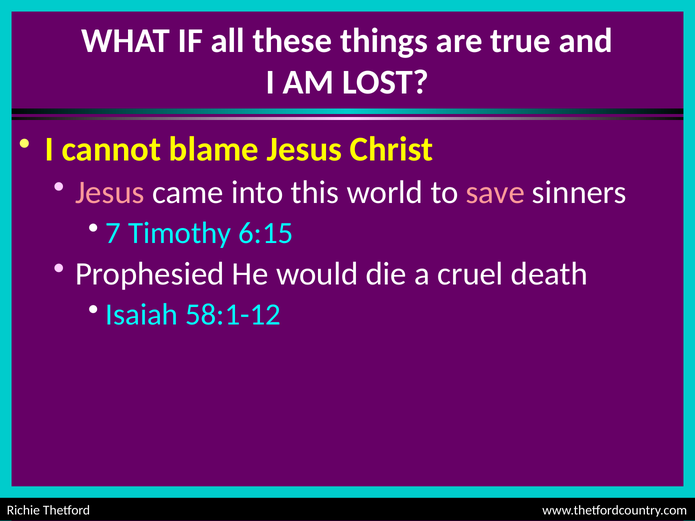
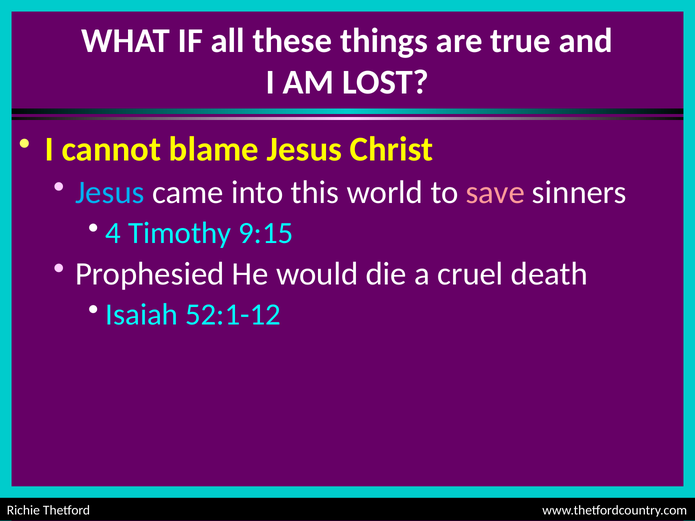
Jesus colour: pink -> light blue (110, 193)
7: 7 -> 4 (113, 233)
6:15: 6:15 -> 9:15 (266, 233)
58:1-12: 58:1-12 -> 52:1-12 (233, 315)
